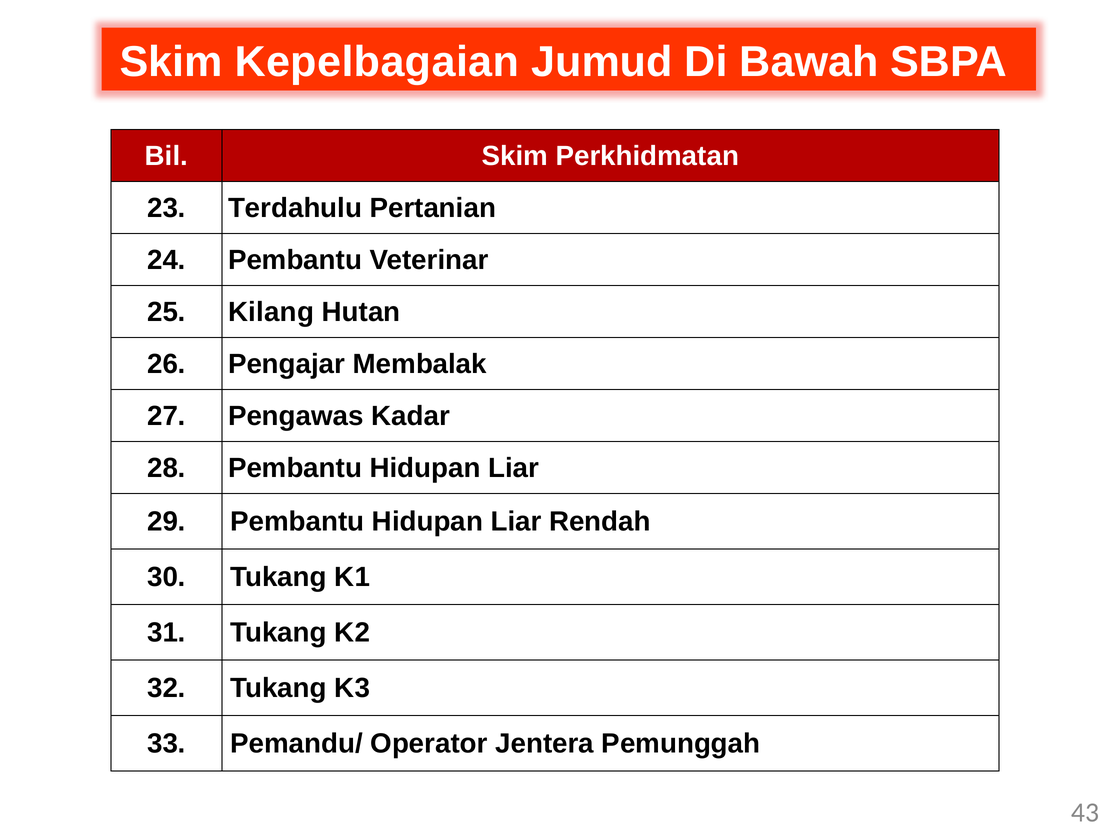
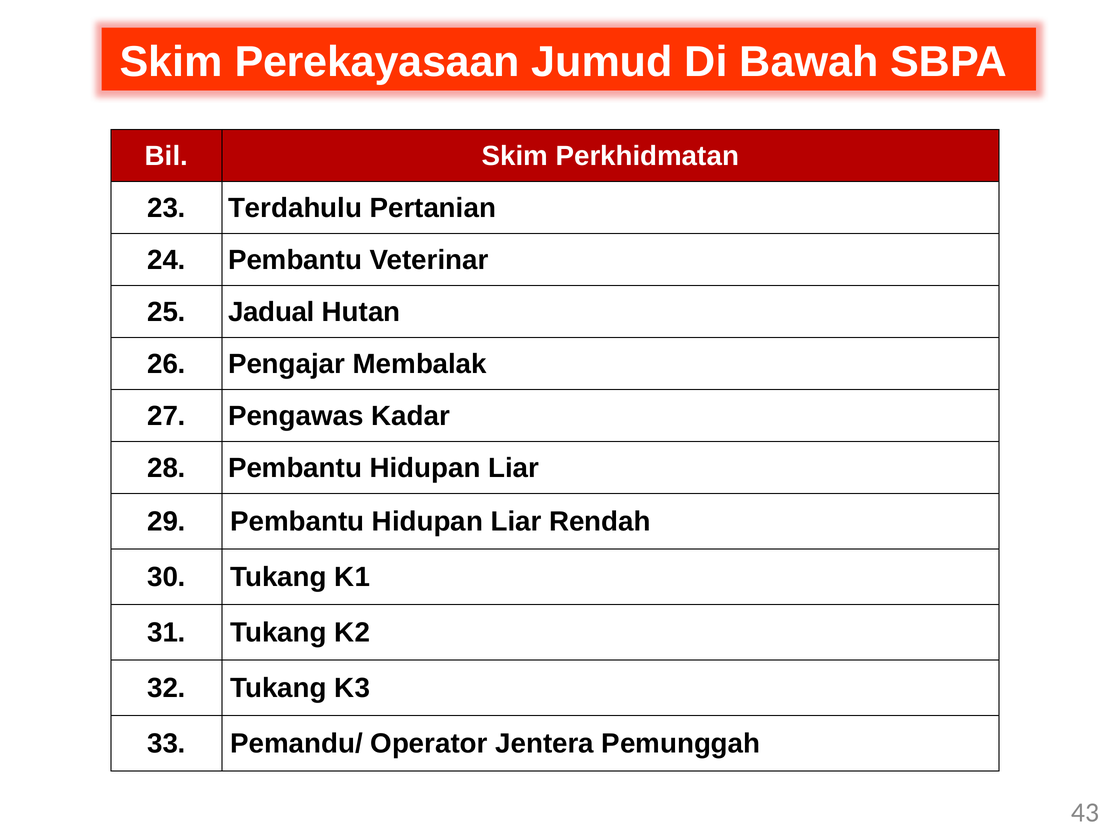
Kepelbagaian: Kepelbagaian -> Perekayasaan (377, 62)
Kilang: Kilang -> Jadual (271, 312)
